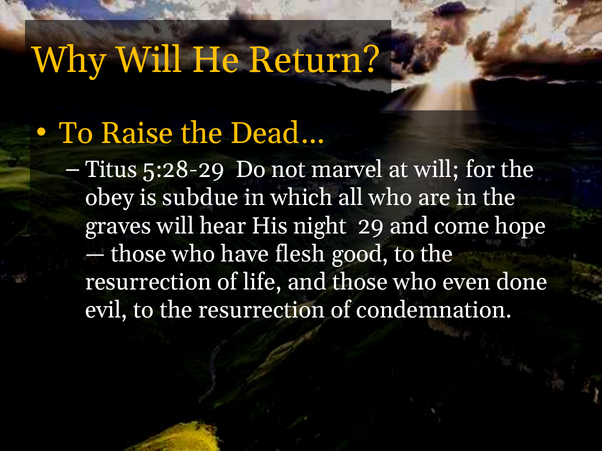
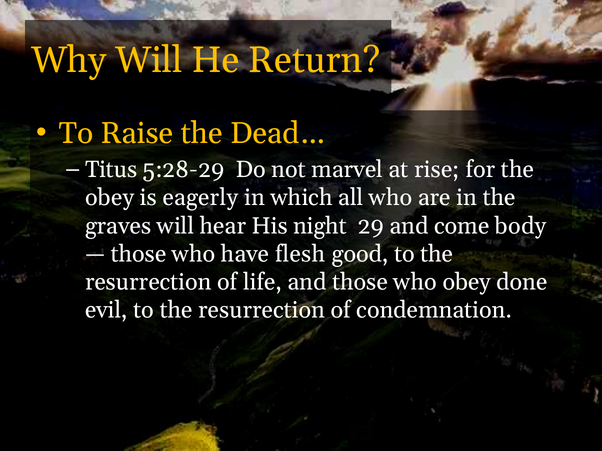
at will: will -> rise (437, 170)
subdue: subdue -> eagerly (201, 198)
hope: hope -> body (521, 226)
who even: even -> obey (467, 282)
